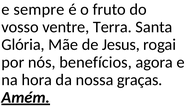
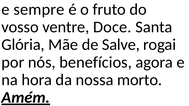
Terra: Terra -> Doce (112, 27)
Jesus: Jesus -> Salve (121, 45)
graças: graças -> morto (140, 80)
